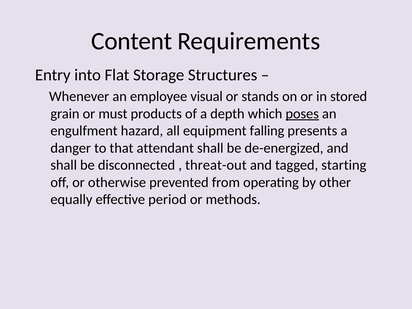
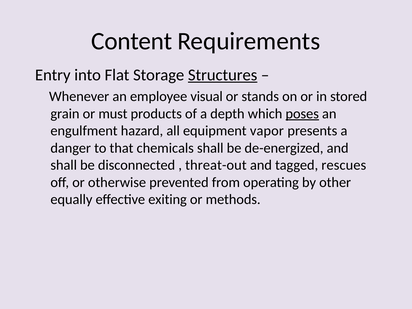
Structures underline: none -> present (223, 75)
falling: falling -> vapor (267, 131)
attendant: attendant -> chemicals (165, 148)
starting: starting -> rescues (344, 165)
period: period -> exiting (168, 200)
